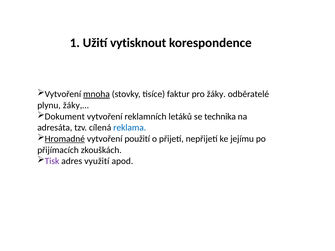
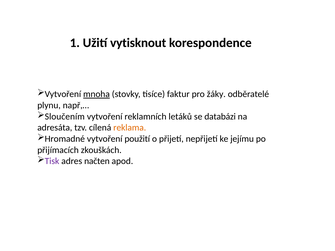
žáky,…: žáky,… -> např,… (76, 105)
Dokument: Dokument -> Sloučením (65, 117)
technika: technika -> databázi (220, 117)
reklama colour: blue -> orange (130, 128)
Hromadné underline: present -> none (65, 139)
využití: využití -> načten (97, 161)
